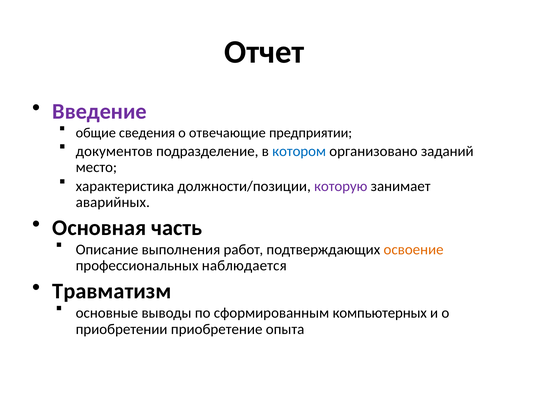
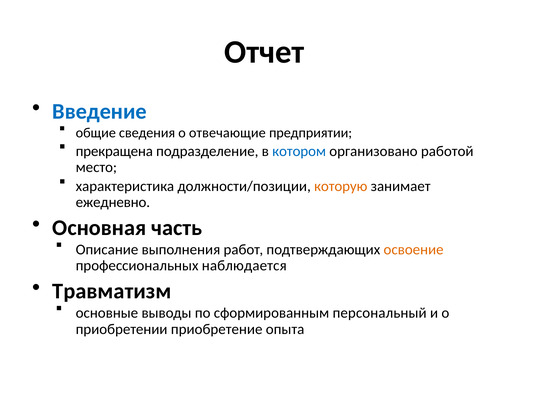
Введение colour: purple -> blue (99, 111)
документов: документов -> прекращена (114, 151)
заданий: заданий -> работой (447, 151)
которую colour: purple -> orange (341, 186)
аварийных: аварийных -> ежедневно (113, 202)
компьютерных: компьютерных -> персональный (380, 313)
